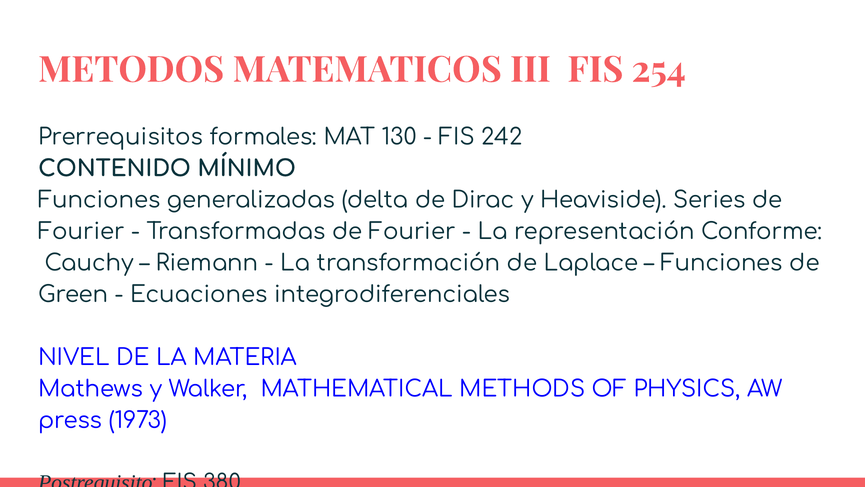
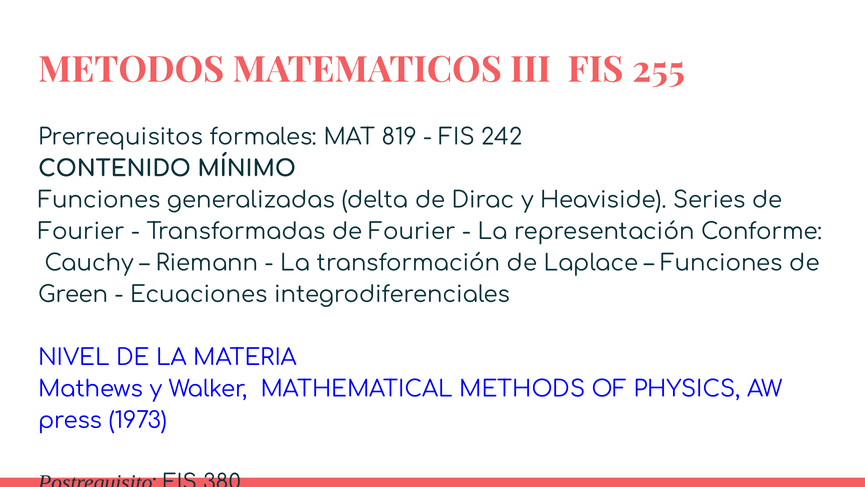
254: 254 -> 255 (658, 70)
130: 130 -> 819 (399, 137)
